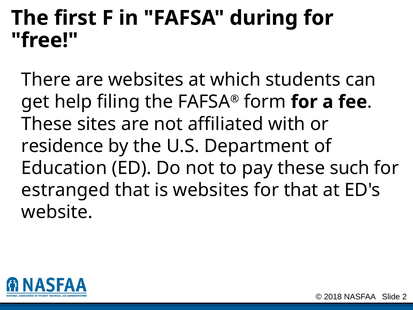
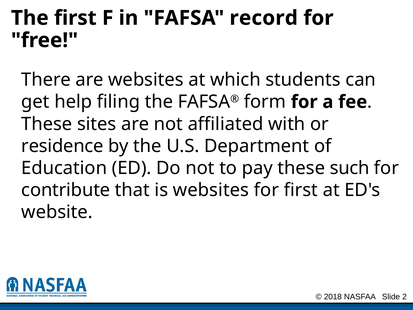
during: during -> record (264, 18)
estranged: estranged -> contribute (66, 190)
for that: that -> first (301, 190)
